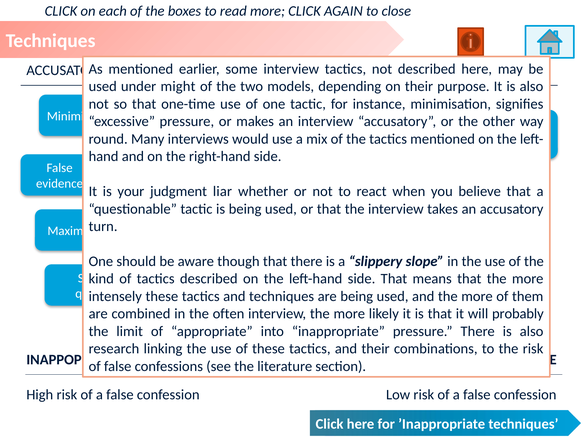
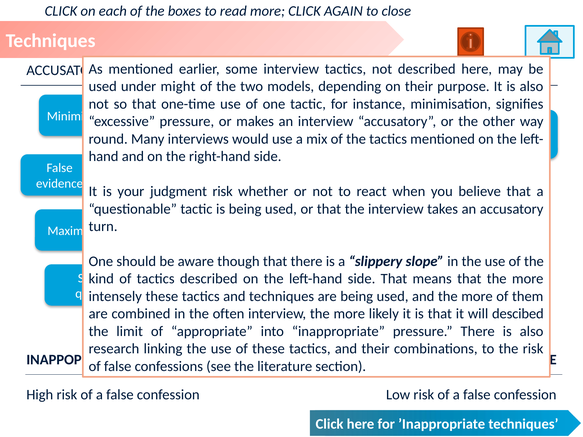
judgment liar: liar -> risk (223, 192)
probably: probably -> descibed (518, 314)
